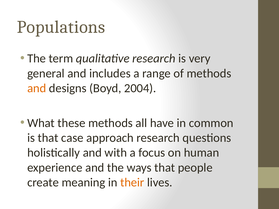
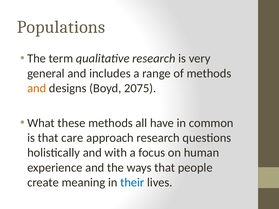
2004: 2004 -> 2075 (140, 88)
case: case -> care (72, 138)
their colour: orange -> blue (132, 183)
